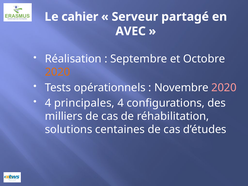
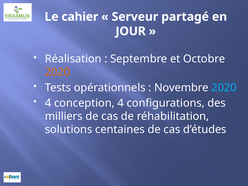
AVEC: AVEC -> JOUR (131, 31)
2020 colour: pink -> light blue (224, 88)
principales: principales -> conception (84, 103)
